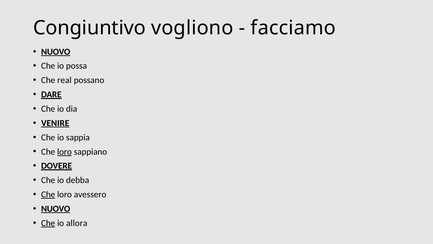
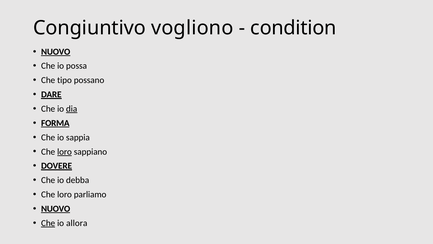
facciamo: facciamo -> condition (293, 28)
real: real -> tipo (64, 80)
dia underline: none -> present (72, 109)
VENIRE: VENIRE -> FORMA (55, 123)
Che underline: present -> none (48, 194)
avessero: avessero -> parliamo (90, 194)
